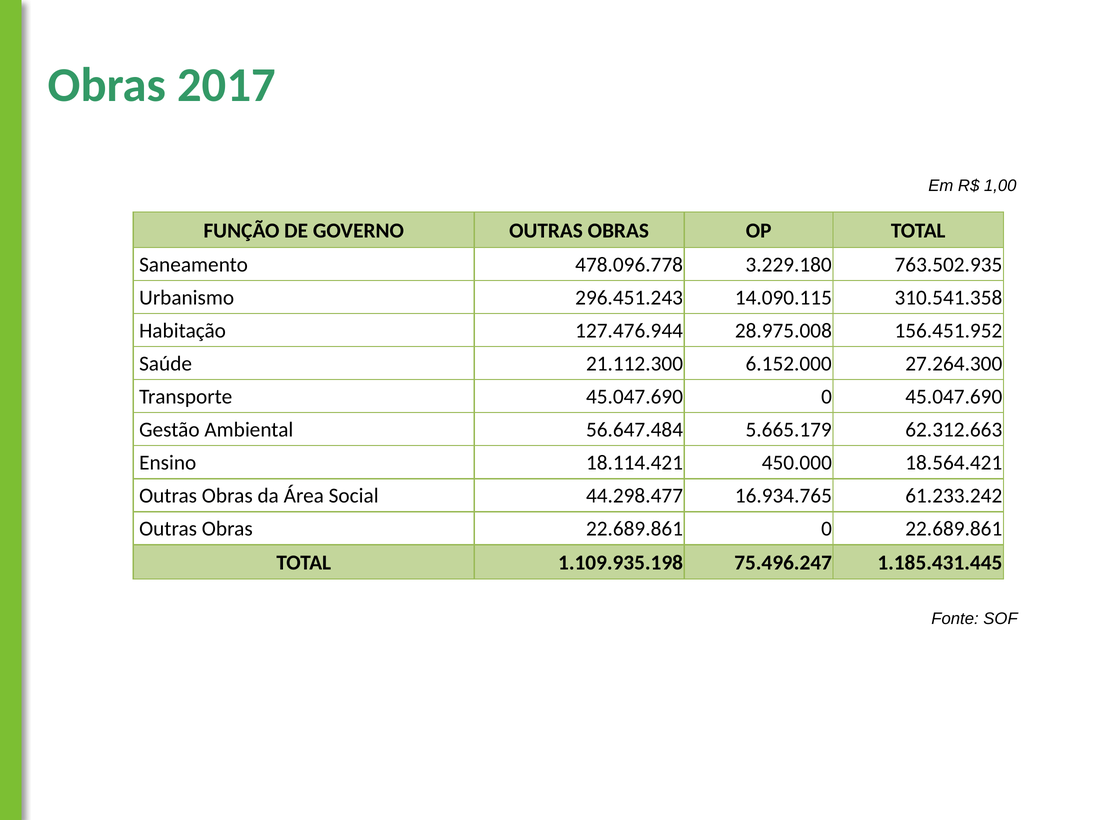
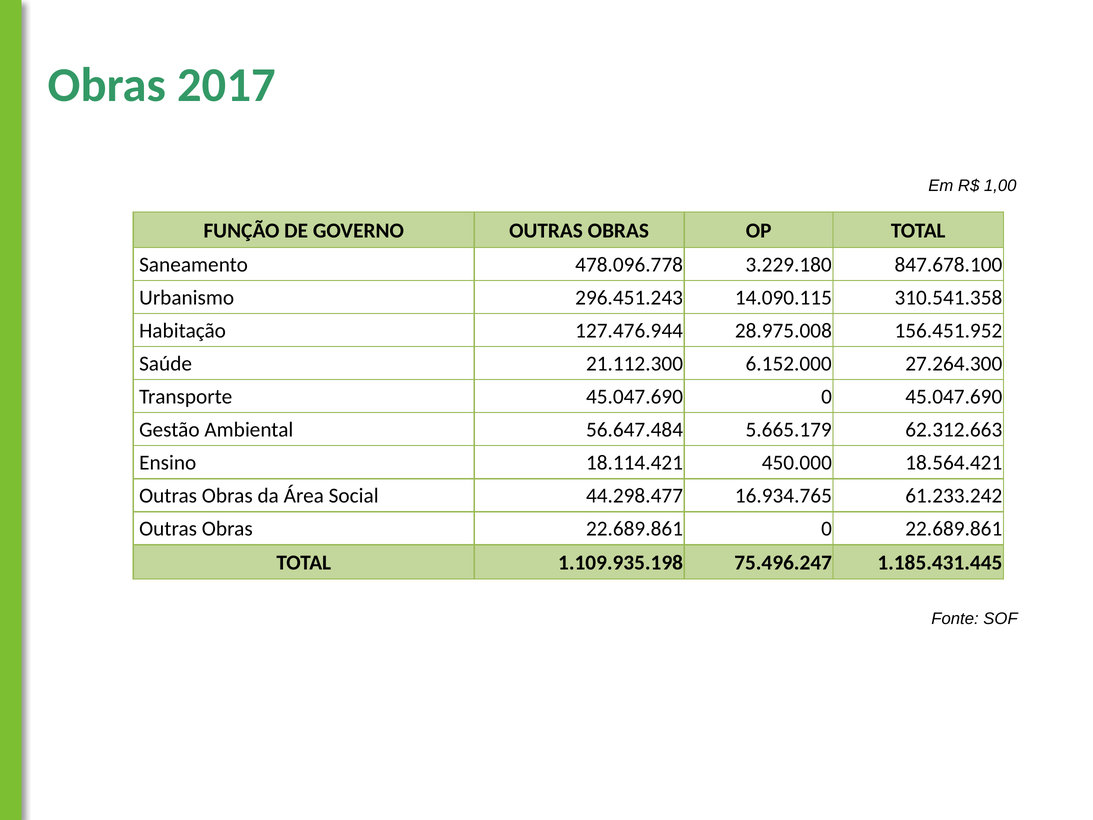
763.502.935: 763.502.935 -> 847.678.100 (948, 265)
